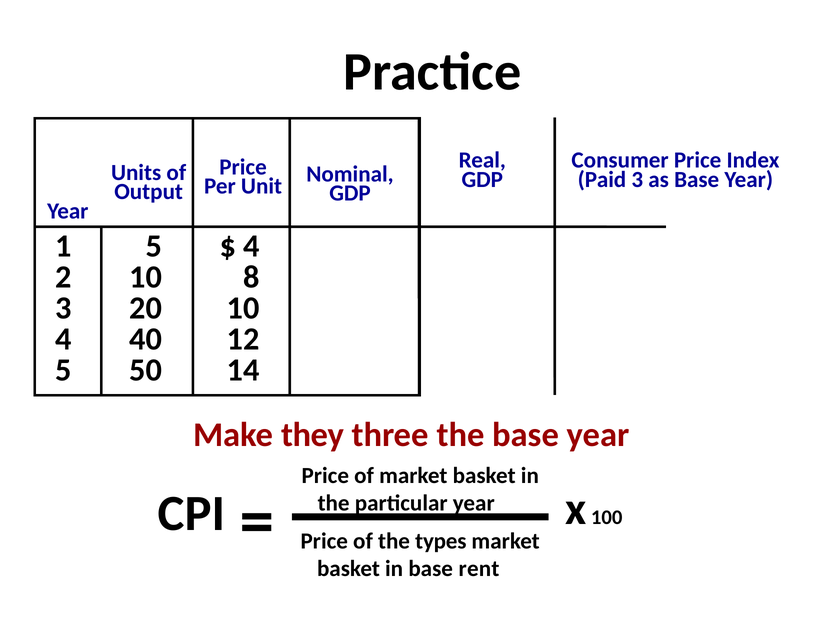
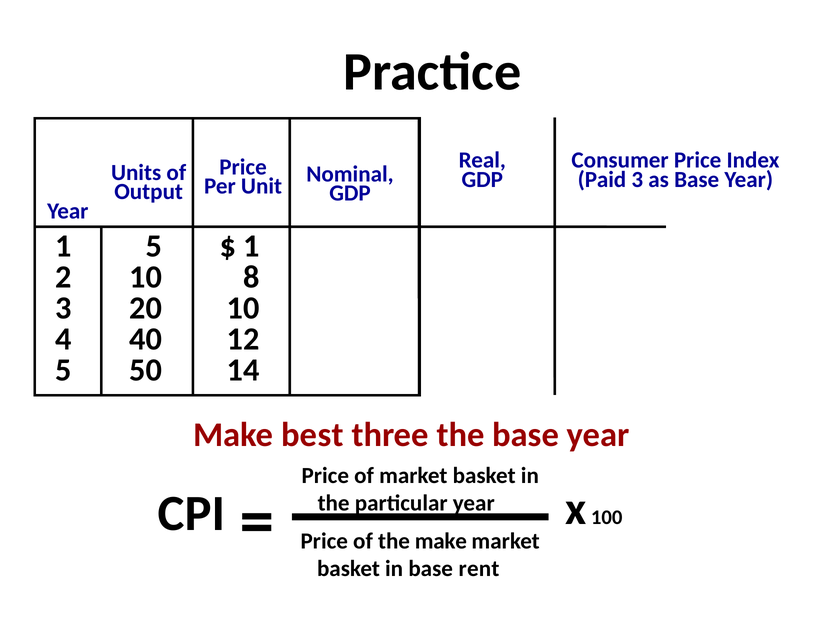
4: 4 -> 1 (251, 246)
they: they -> best (312, 435)
the types: types -> make (441, 542)
